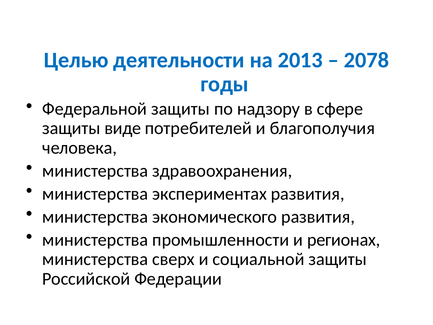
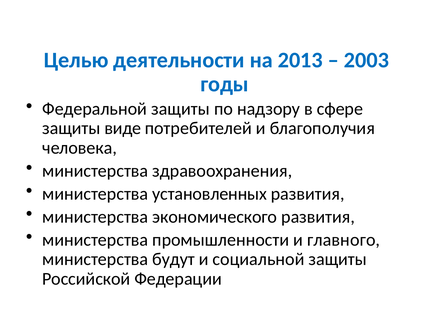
2078: 2078 -> 2003 (366, 60)
экспериментах: экспериментах -> установленных (210, 194)
регионах: регионах -> главного (344, 240)
сверх: сверх -> будут (174, 259)
